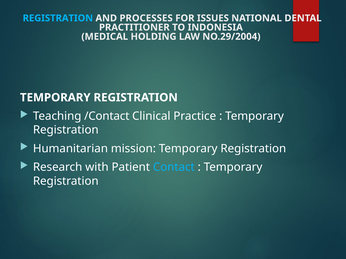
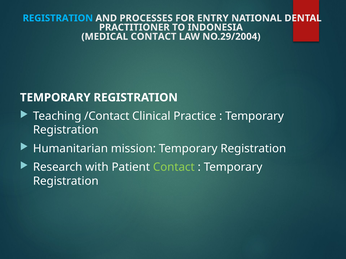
ISSUES: ISSUES -> ENTRY (213, 18)
MEDICAL HOLDING: HOLDING -> CONTACT (153, 37)
Contact colour: light blue -> light green (174, 167)
